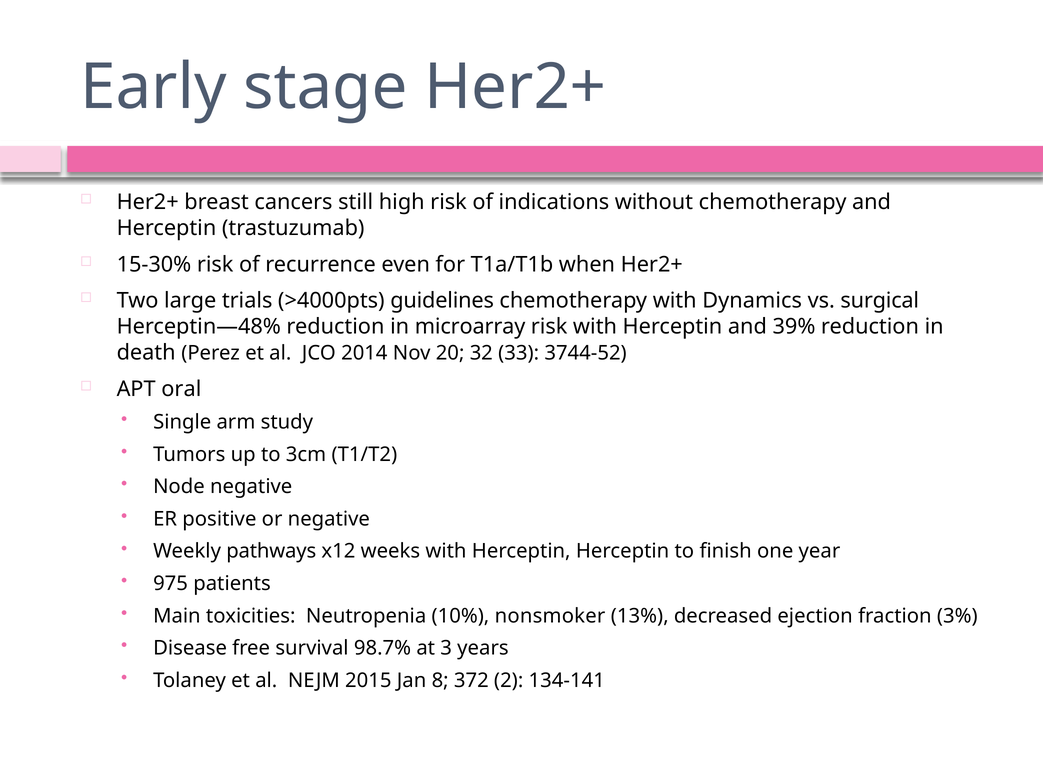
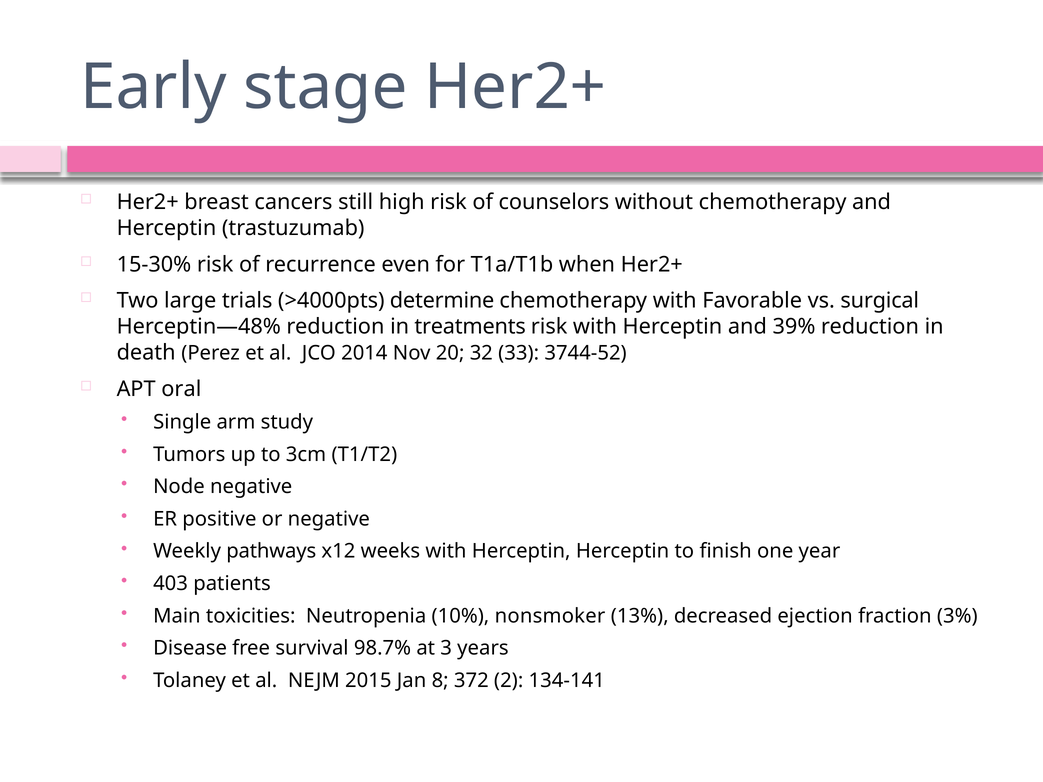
indications: indications -> counselors (554, 202)
guidelines: guidelines -> determine (442, 301)
Dynamics: Dynamics -> Favorable (752, 301)
microarray: microarray -> treatments (470, 327)
975: 975 -> 403 (171, 584)
